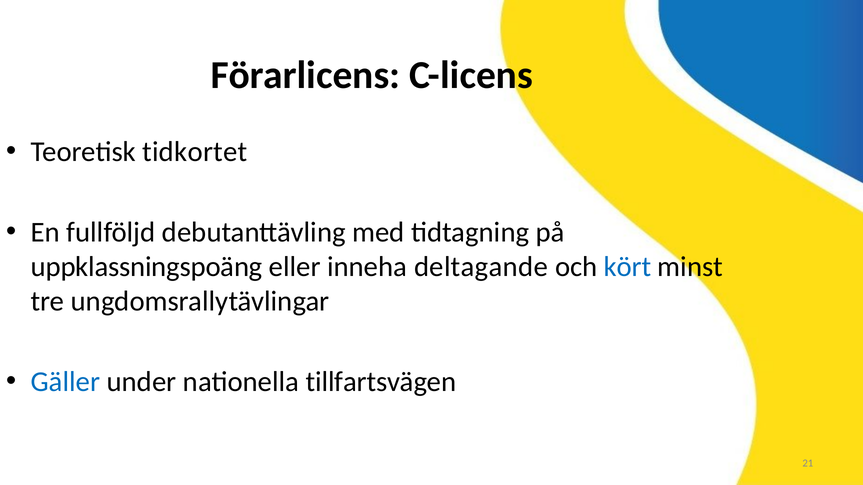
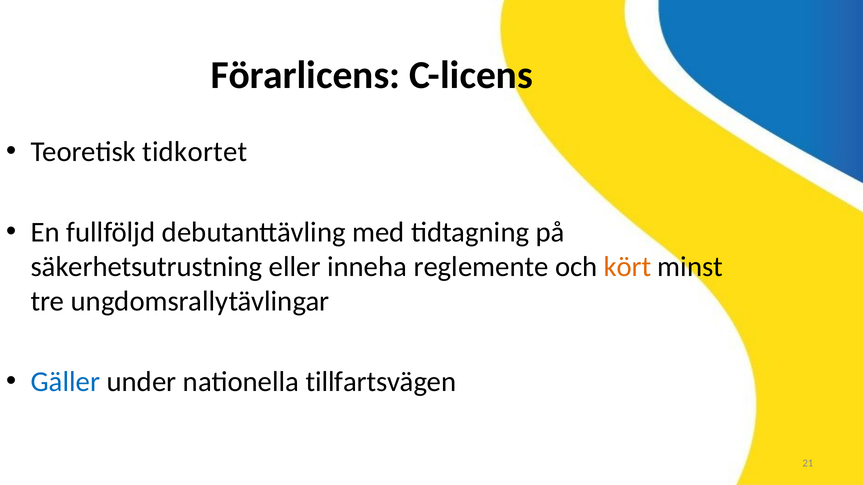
uppklassningspoäng: uppklassningspoäng -> säkerhetsutrustning (147, 267)
deltagande: deltagande -> reglemente (481, 267)
kört colour: blue -> orange (628, 267)
